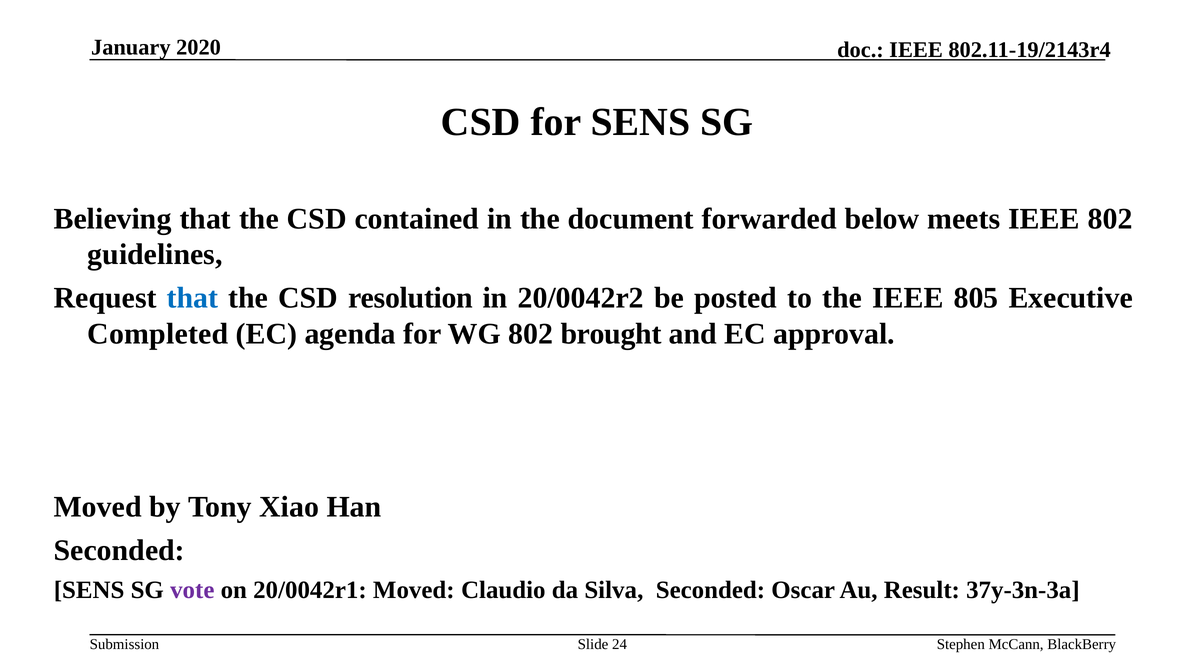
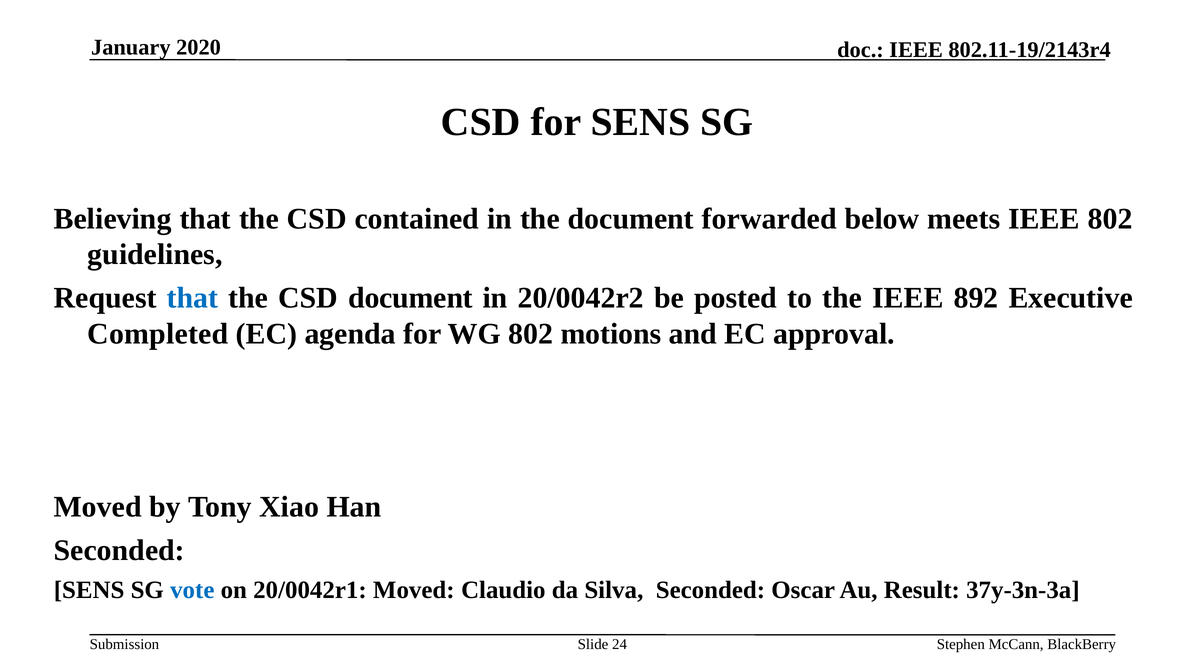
CSD resolution: resolution -> document (411, 298)
805: 805 -> 892 (976, 298)
brought: brought -> motions (611, 334)
vote colour: purple -> blue (192, 590)
